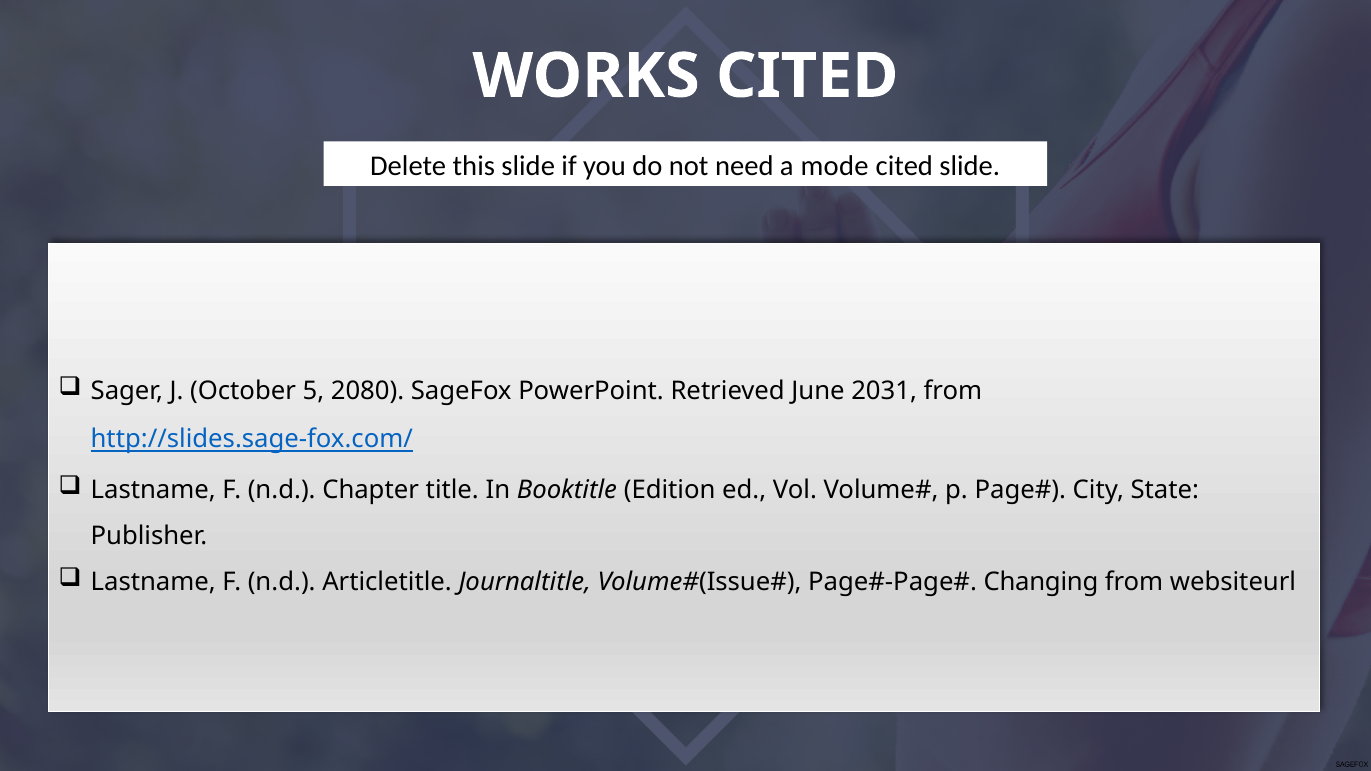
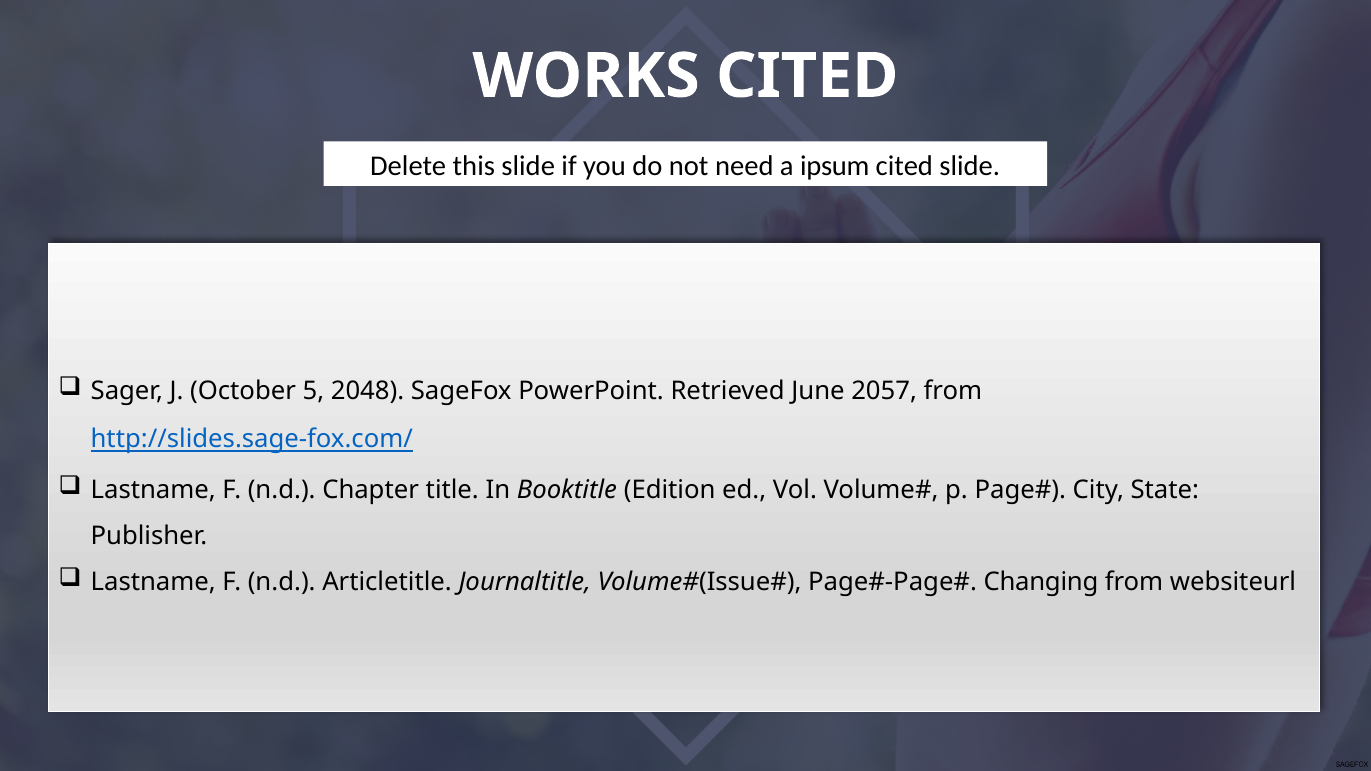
mode: mode -> ipsum (835, 166)
2080: 2080 -> 2048 (367, 391)
2031: 2031 -> 2057 (884, 391)
